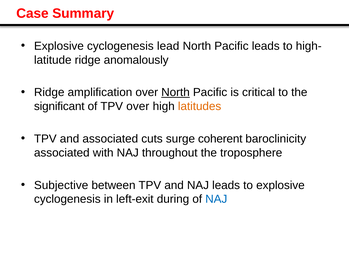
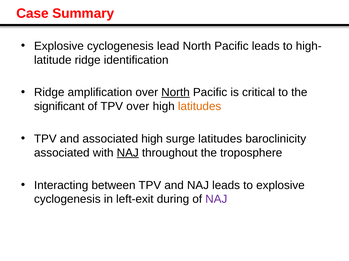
anomalously: anomalously -> identification (136, 60)
associated cuts: cuts -> high (152, 139)
surge coherent: coherent -> latitudes (220, 139)
NAJ underline: none -> present (128, 153)
Subjective: Subjective -> Interacting (61, 186)
NAJ colour: blue -> purple (216, 200)
